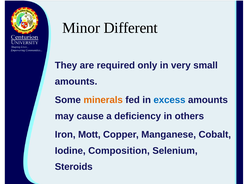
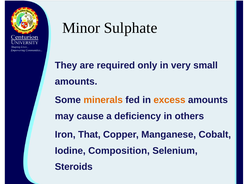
Different: Different -> Sulphate (131, 28)
excess colour: blue -> orange (169, 100)
Mott: Mott -> That (89, 134)
